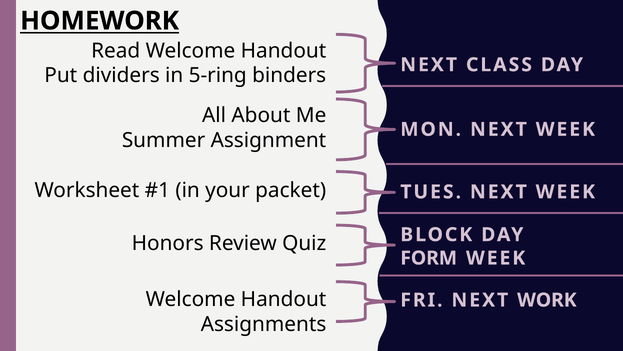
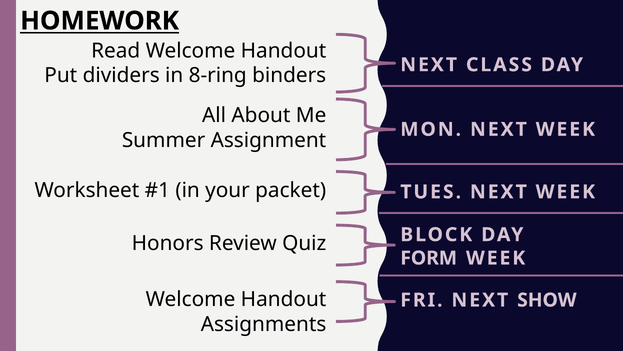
5-ring: 5-ring -> 8-ring (218, 76)
WORK: WORK -> SHOW (547, 300)
